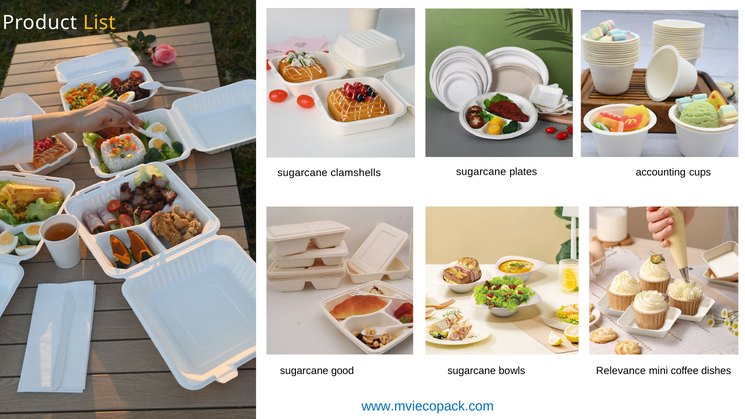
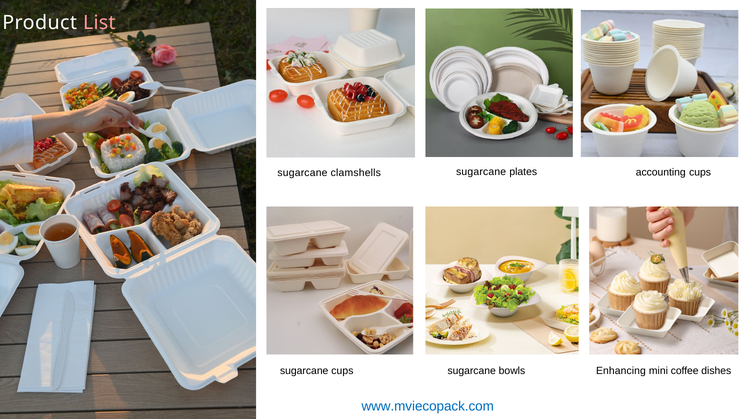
List colour: yellow -> pink (99, 23)
sugarcane good: good -> cups (342, 371)
Relevance: Relevance -> Enhancing (621, 371)
